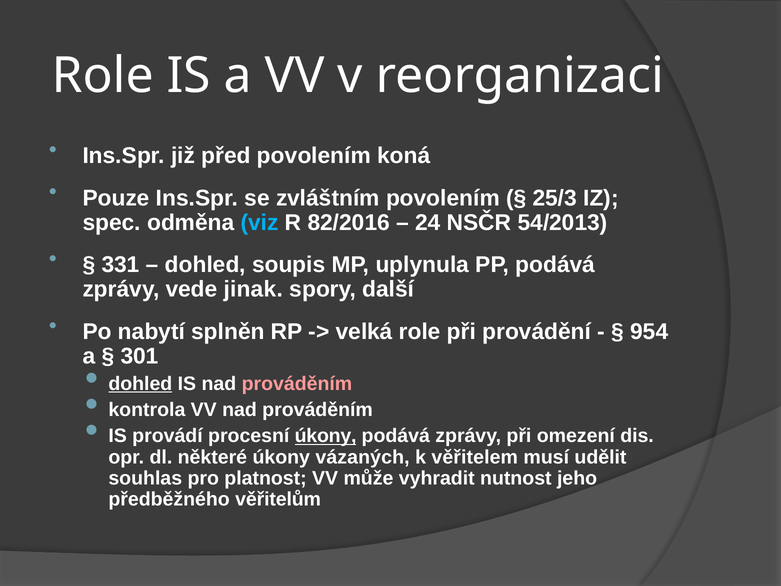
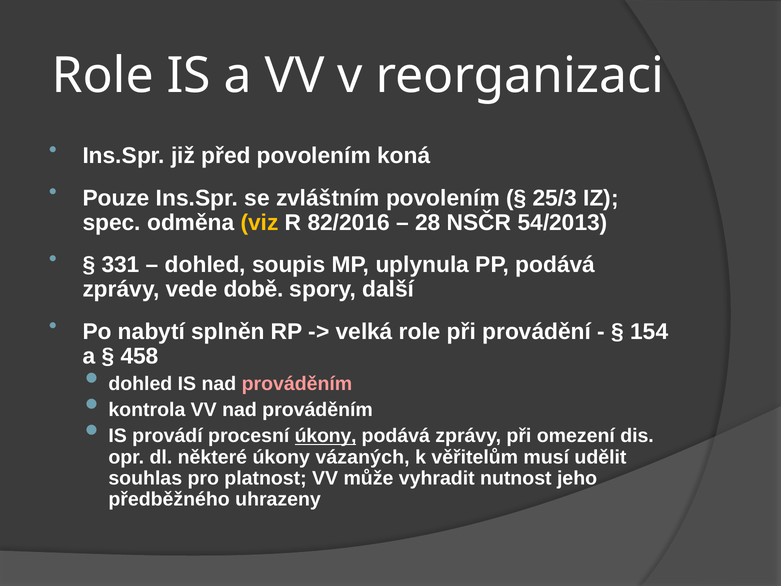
viz colour: light blue -> yellow (260, 223)
24: 24 -> 28 (428, 223)
jinak: jinak -> době (254, 289)
954: 954 -> 154 (649, 331)
301: 301 -> 458 (140, 356)
dohled underline: present -> none (140, 384)
věřitelem: věřitelem -> věřitelům (475, 457)
věřitelům: věřitelům -> uhrazeny (278, 499)
